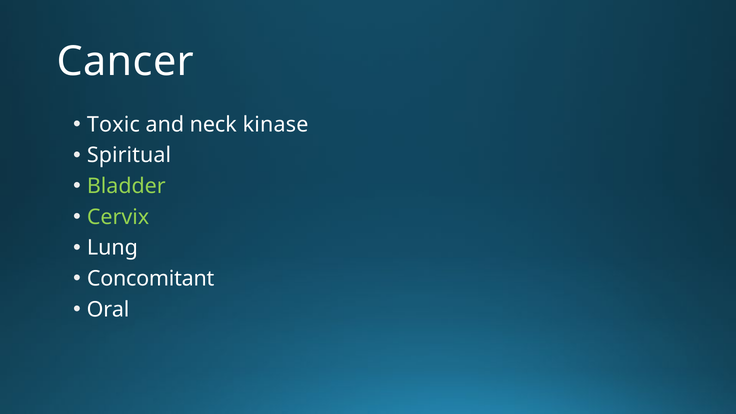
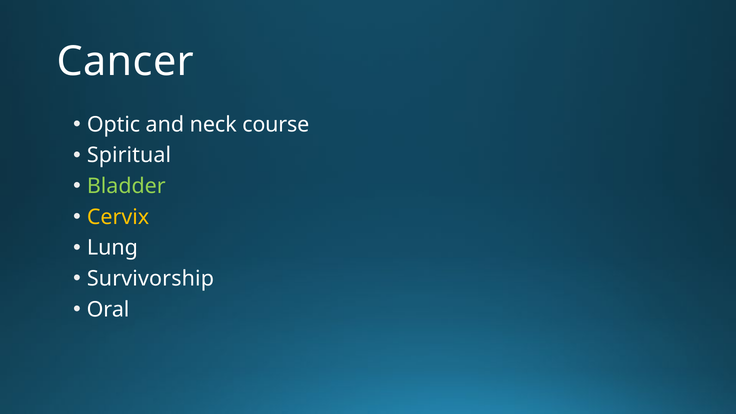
Toxic: Toxic -> Optic (114, 124)
kinase: kinase -> course (276, 124)
Cervix colour: light green -> yellow (118, 217)
Concomitant: Concomitant -> Survivorship (150, 279)
